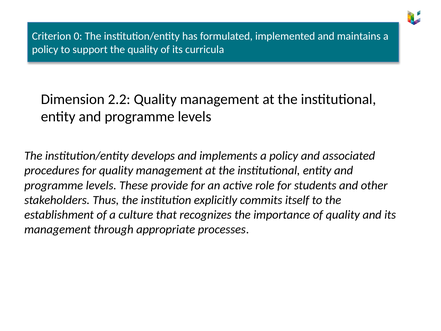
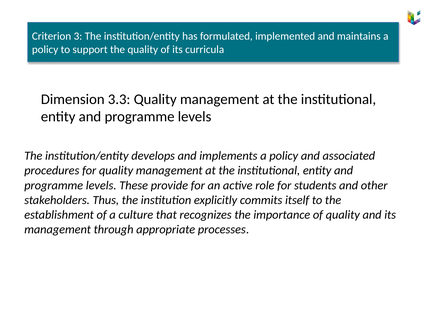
0: 0 -> 3 (78, 36)
2.2: 2.2 -> 3.3 (119, 99)
